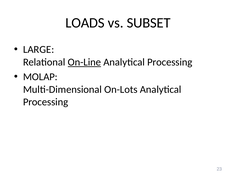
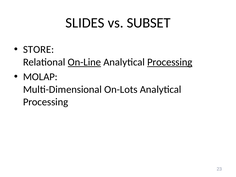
LOADS: LOADS -> SLIDES (85, 23)
LARGE: LARGE -> STORE (39, 50)
Processing underline: none -> present (170, 62)
